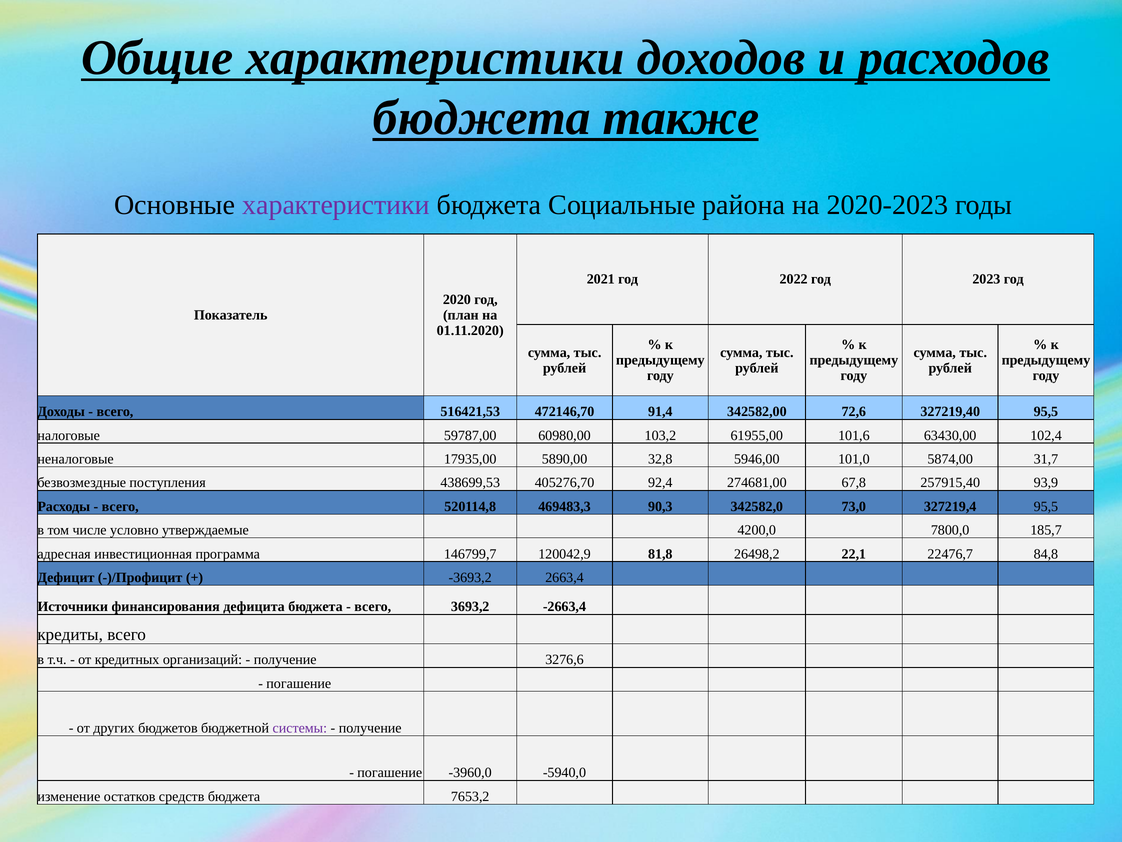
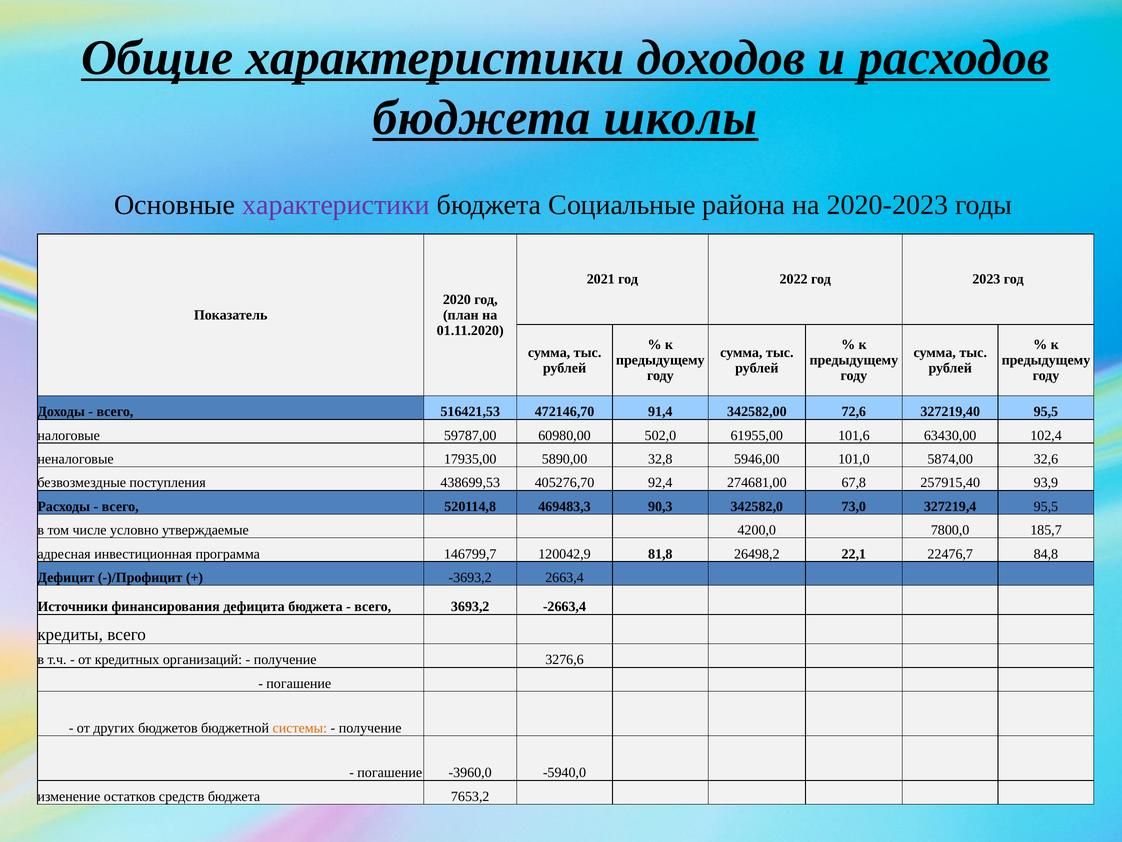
также: также -> школы (681, 118)
103,2: 103,2 -> 502,0 (660, 435)
31,7: 31,7 -> 32,6 (1046, 459)
системы colour: purple -> orange (300, 728)
